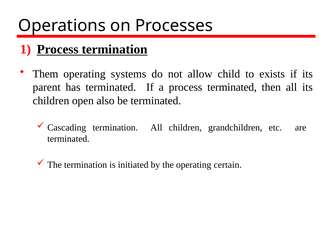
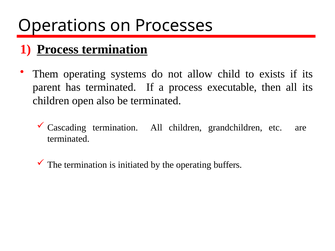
process terminated: terminated -> executable (232, 87)
certain: certain -> buffers (228, 165)
